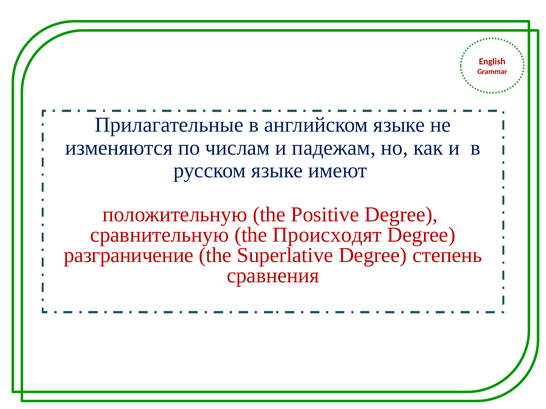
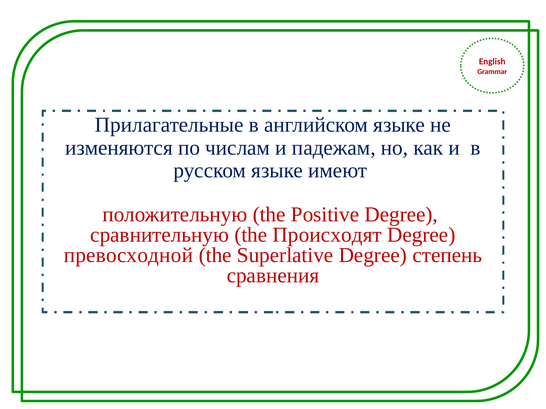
разграничение: разграничение -> превосходной (129, 255)
